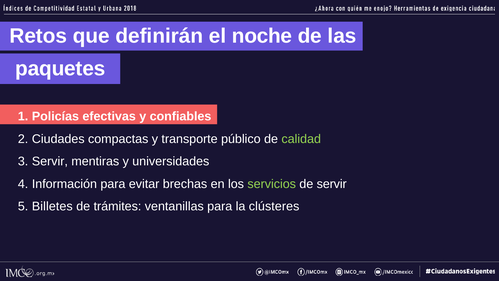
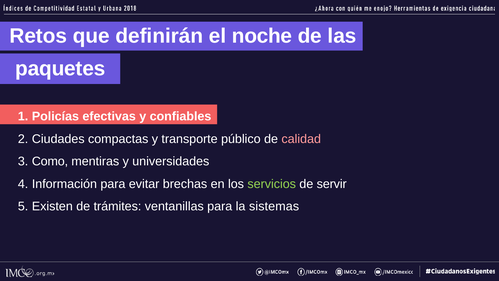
calidad colour: light green -> pink (301, 139)
Servir: Servir -> Como (50, 161)
Billetes: Billetes -> Existen (52, 206)
clústeres: clústeres -> sistemas (274, 206)
